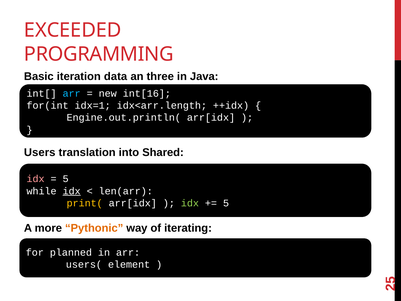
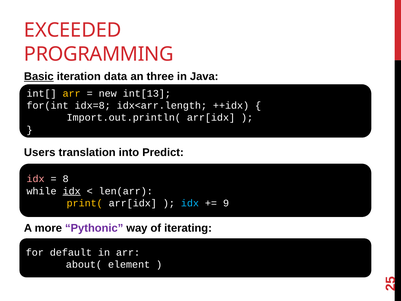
Basic underline: none -> present (39, 76)
arr colour: light blue -> yellow (72, 93)
int[16: int[16 -> int[13 (147, 93)
idx=1: idx=1 -> idx=8 (93, 106)
Engine.out.println(: Engine.out.println( -> Import.out.println( (124, 118)
Shared: Shared -> Predict (163, 152)
5: 5 -> 8 (66, 179)
idx colour: light green -> light blue (190, 203)
5: 5 -> 9 (226, 203)
Pythonic colour: orange -> purple (94, 228)
planned: planned -> default (71, 252)
users(: users( -> about( (84, 264)
